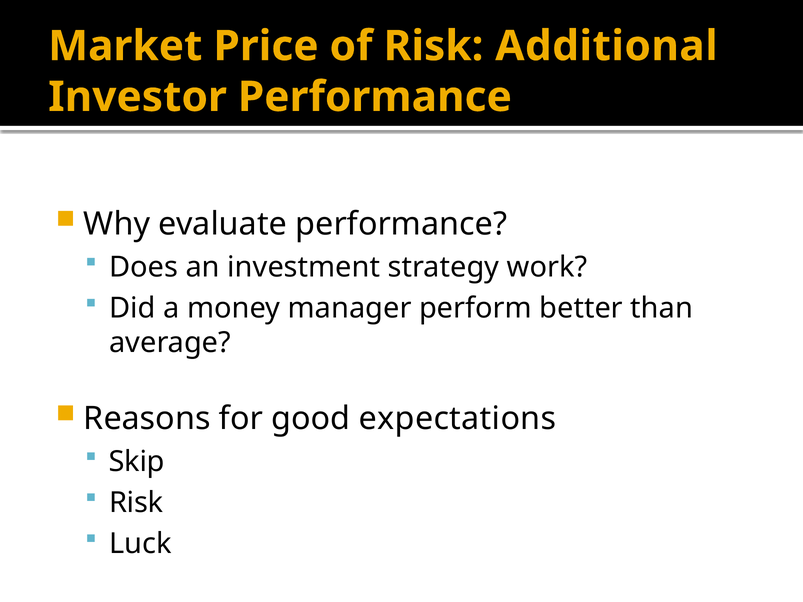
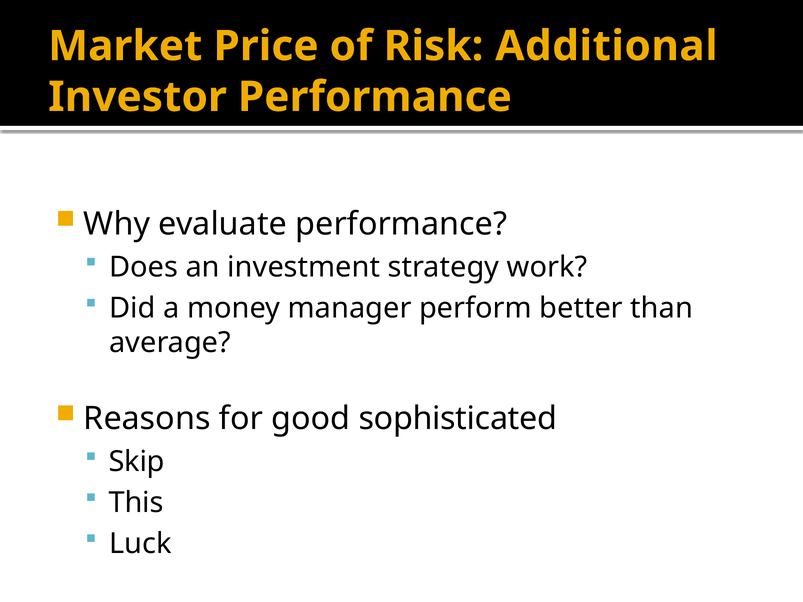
expectations: expectations -> sophisticated (458, 419)
Risk: Risk -> This (136, 503)
